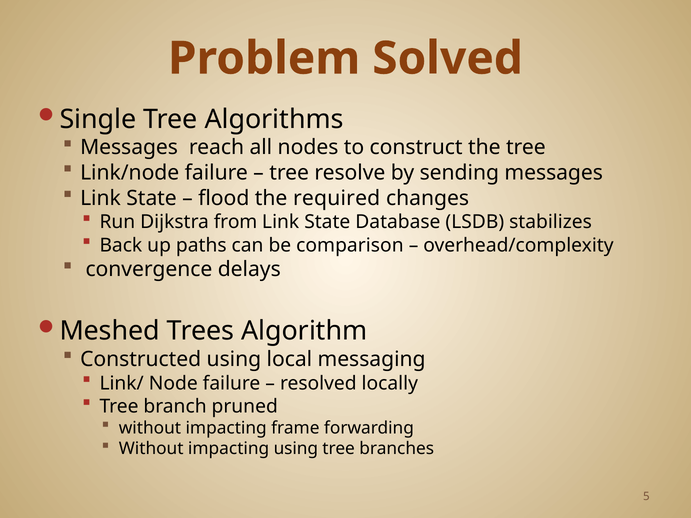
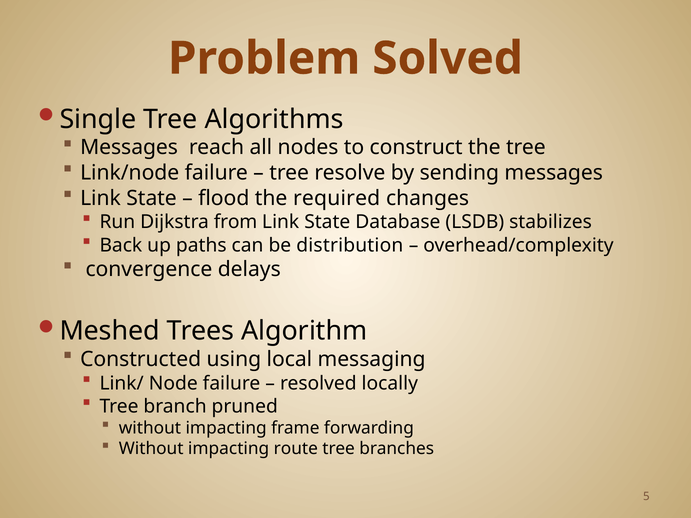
comparison: comparison -> distribution (350, 245)
impacting using: using -> route (296, 449)
